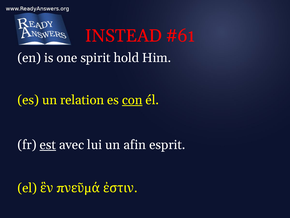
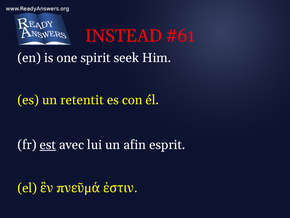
hold: hold -> seek (126, 58)
relation: relation -> retentit (82, 100)
con underline: present -> none (132, 100)
